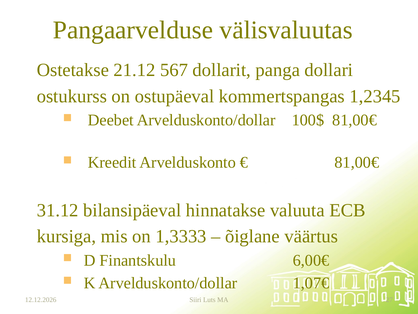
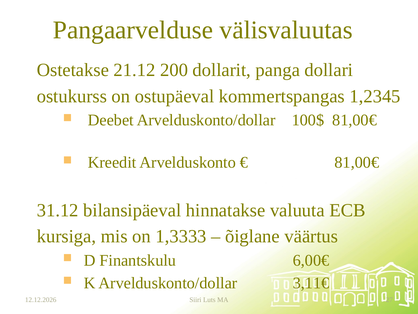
567: 567 -> 200 (174, 70)
1,07€: 1,07€ -> 3,11€ (311, 283)
